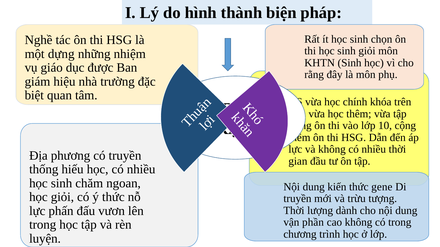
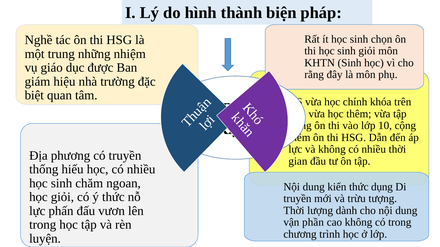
một dựng: dựng -> trung (61, 54)
gene: gene -> dụng (382, 187)
